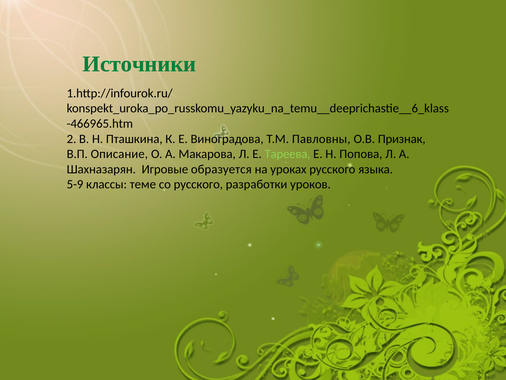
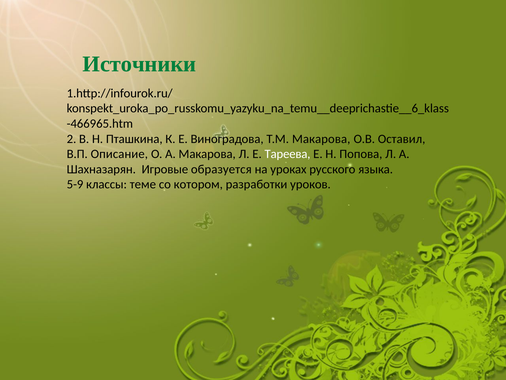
Т.М Павловны: Павловны -> Макарова (321, 139)
Признак: Признак -> Оставил (402, 139)
Тареева colour: light green -> white (288, 154)
со русского: русского -> котором (198, 184)
